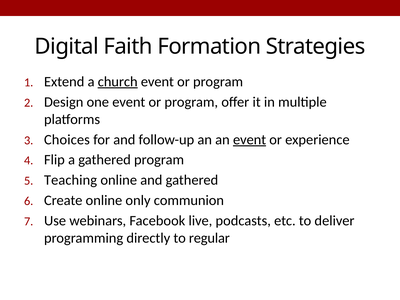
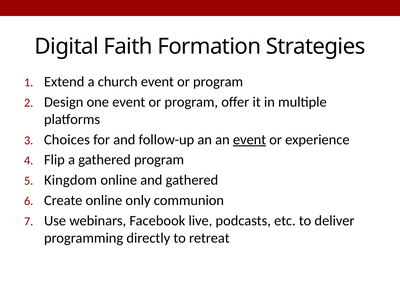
church underline: present -> none (118, 82)
Teaching: Teaching -> Kingdom (71, 180)
regular: regular -> retreat (209, 238)
